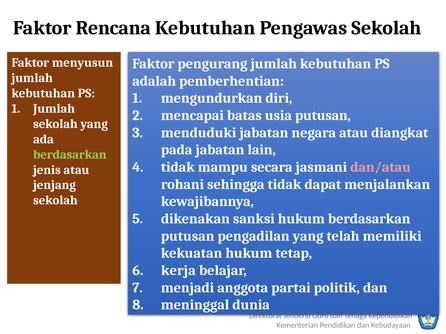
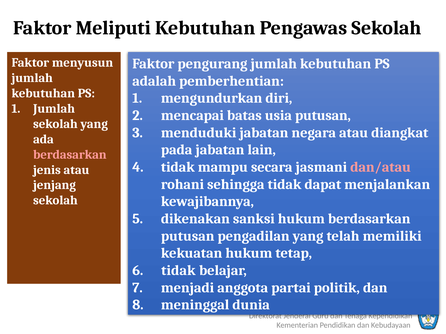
Rencana: Rencana -> Meliputi (113, 28)
berdasarkan colour: light green -> pink (70, 155)
kerja: kerja -> tidak (178, 271)
